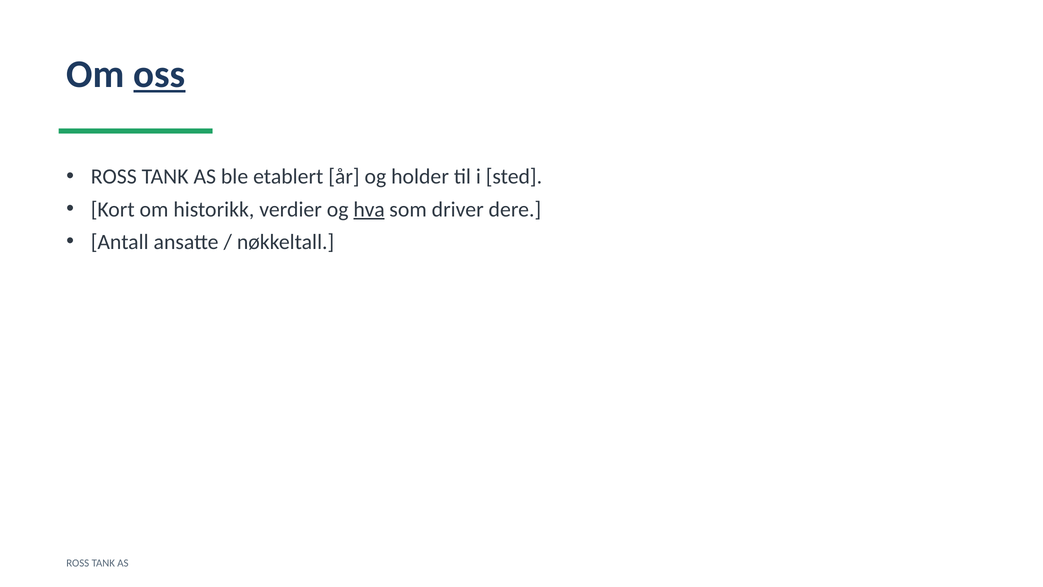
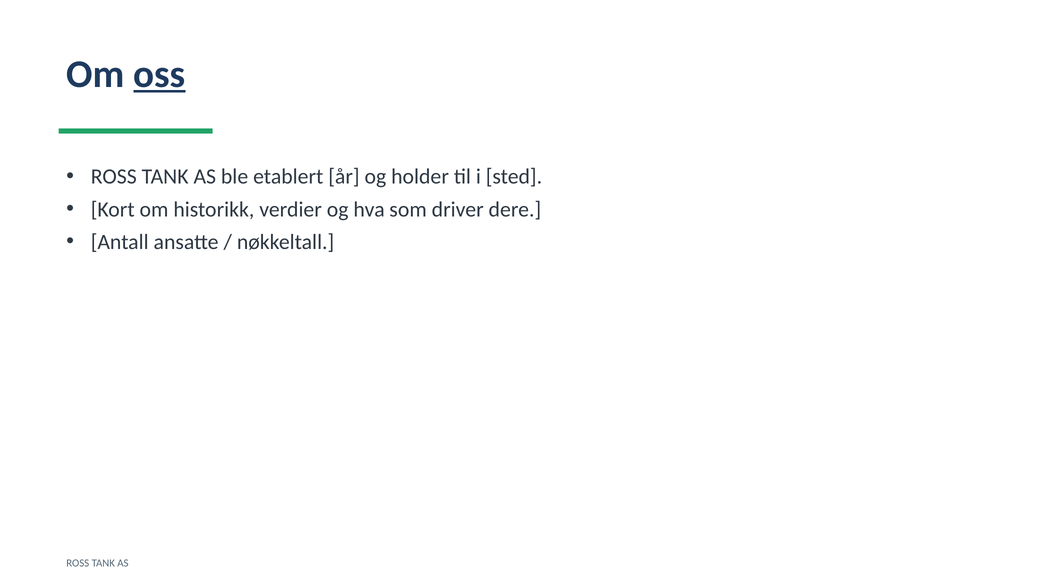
hva underline: present -> none (369, 209)
